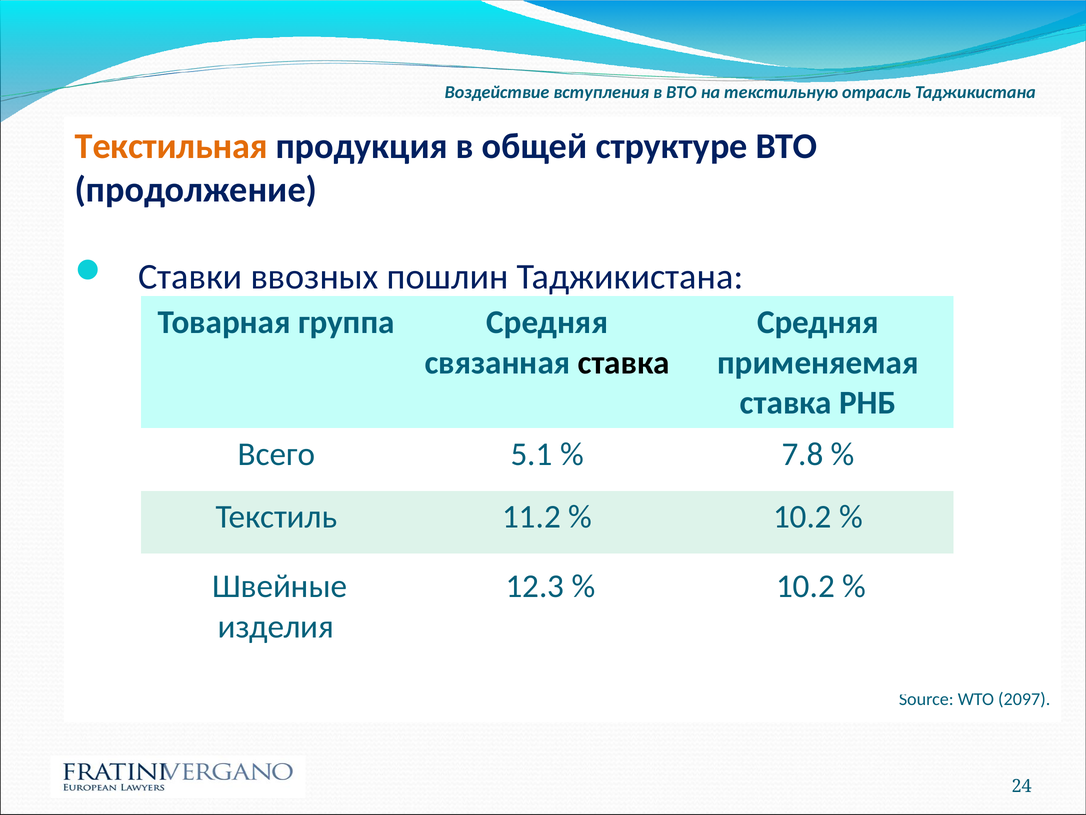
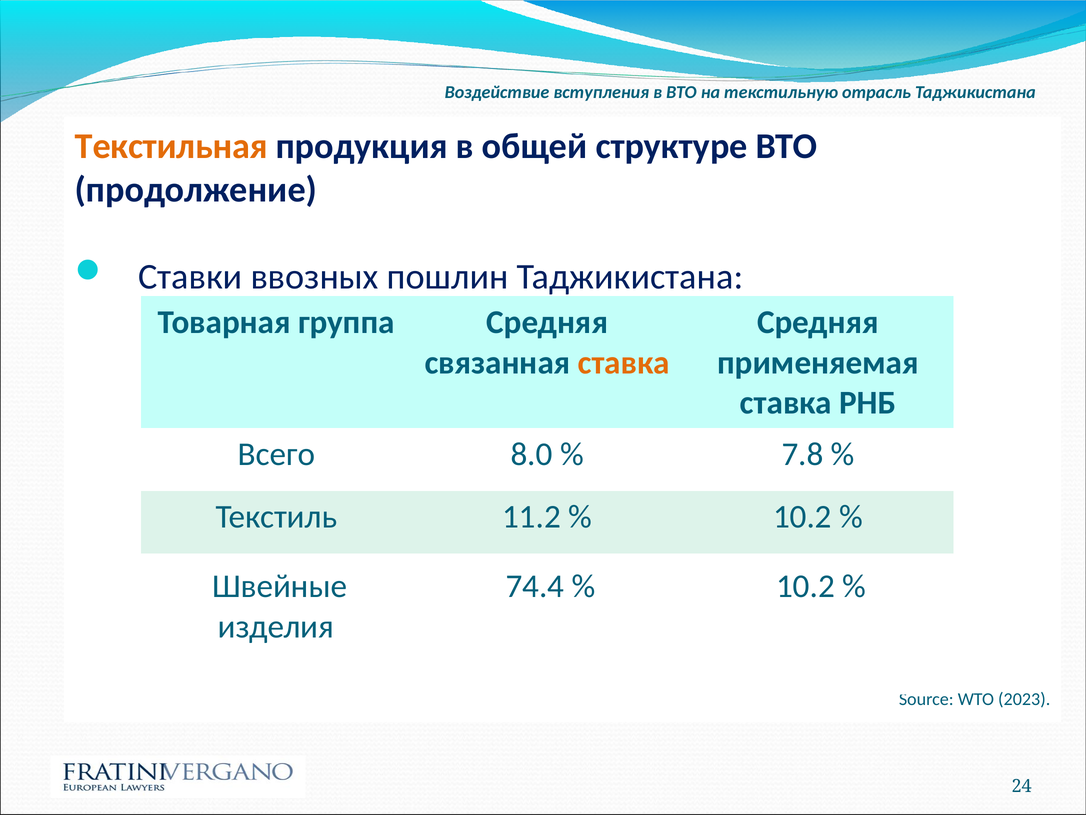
ставка colour: black -> orange (624, 362)
5.1: 5.1 -> 8.0 (532, 454)
12.3: 12.3 -> 74.4 (535, 586)
2097: 2097 -> 2023 (1024, 699)
